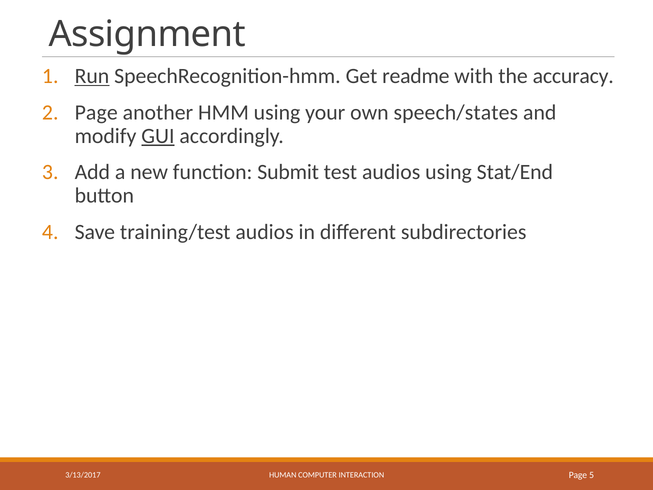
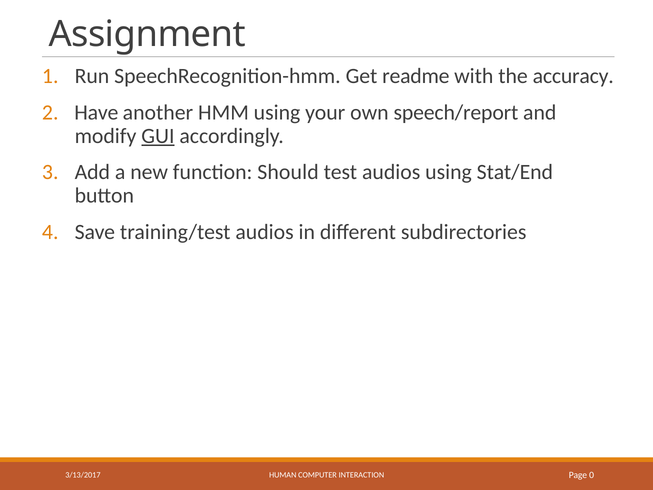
Run underline: present -> none (92, 76)
Page: Page -> Have (96, 112)
speech/states: speech/states -> speech/report (456, 112)
Submit: Submit -> Should (288, 172)
5: 5 -> 0 (592, 475)
